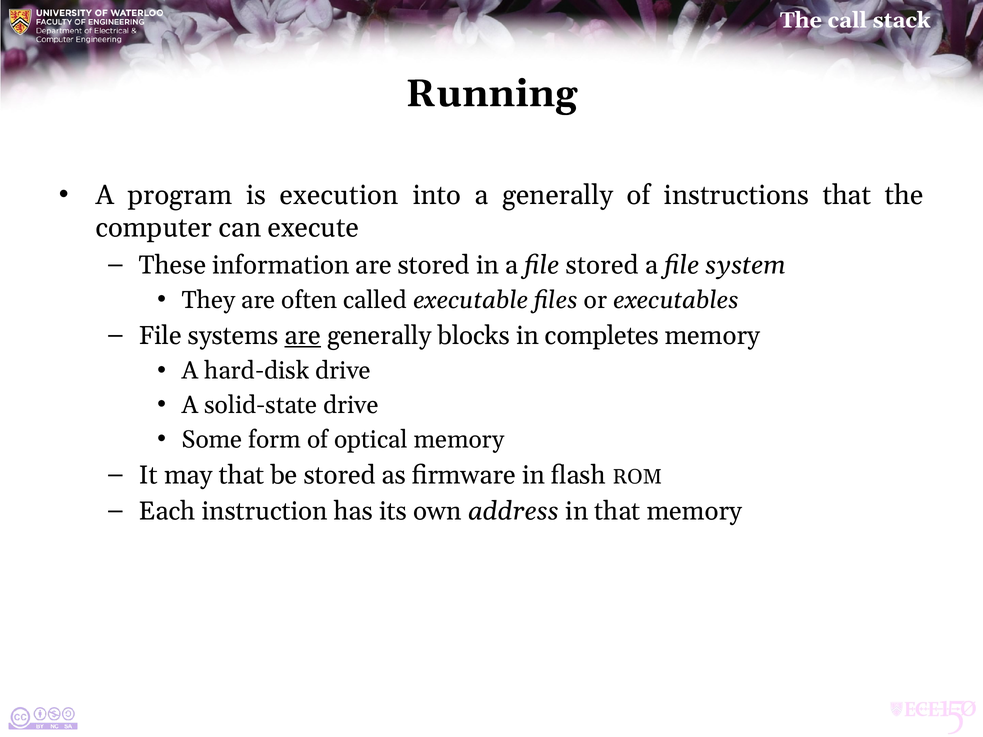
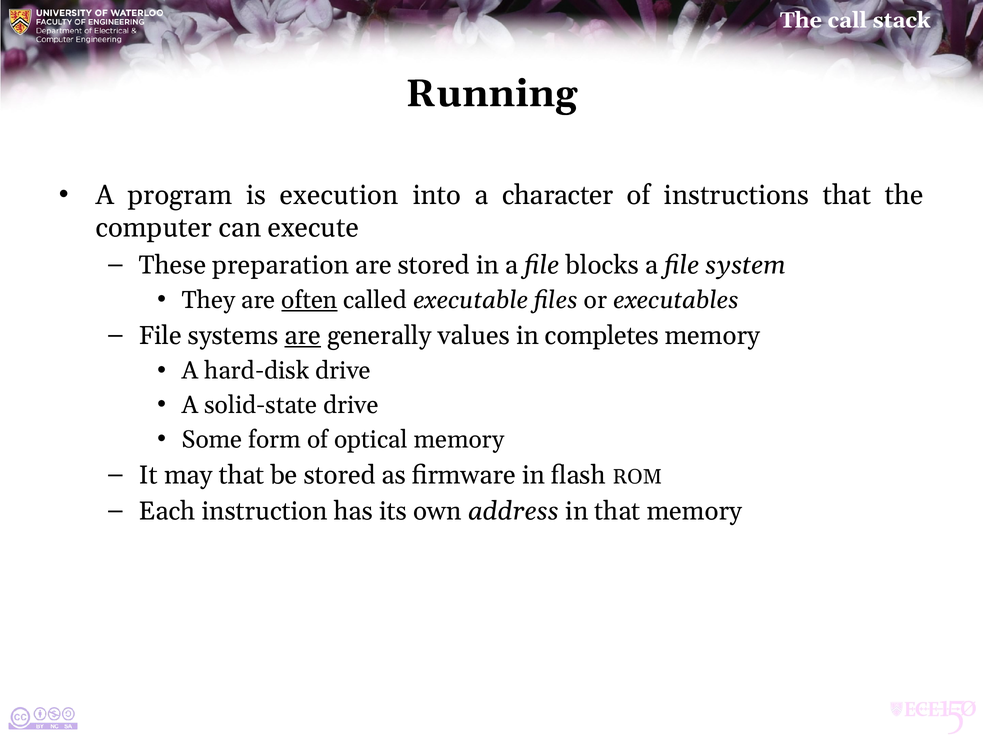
a generally: generally -> character (558, 195)
information: information -> preparation (281, 265)
file stored: stored -> blocks (602, 265)
often underline: none -> present (309, 300)
blocks: blocks -> values (474, 336)
